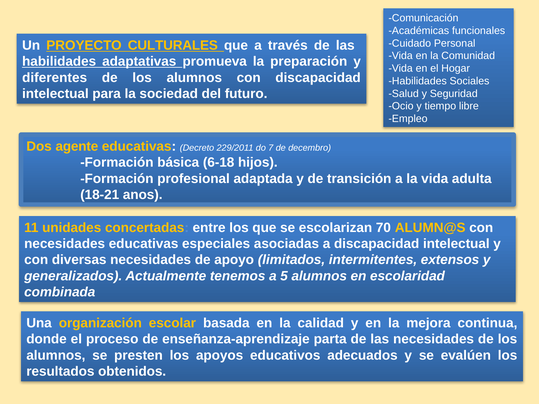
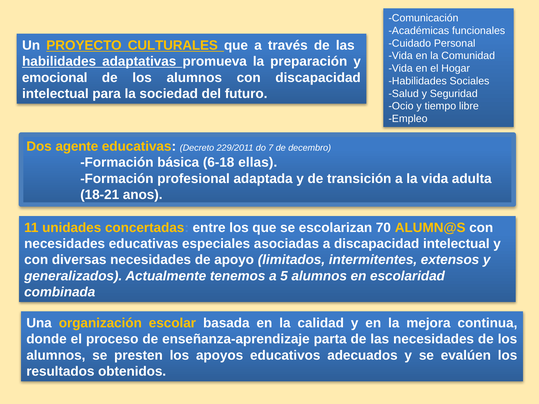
diferentes: diferentes -> emocional (55, 78)
hijos: hijos -> ellas (258, 163)
